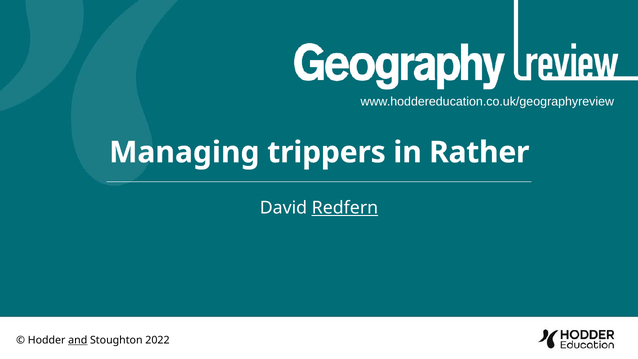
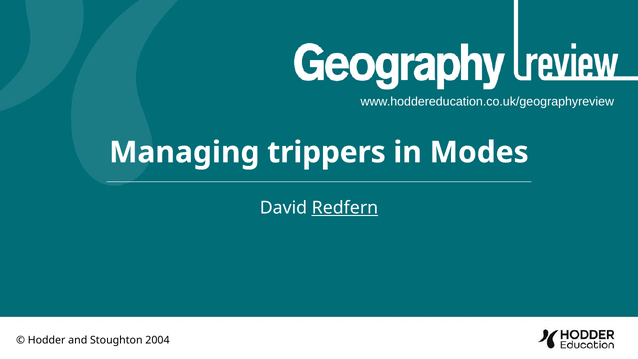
Rather: Rather -> Modes (479, 152)
and underline: present -> none (78, 340)
2022: 2022 -> 2004 (157, 340)
